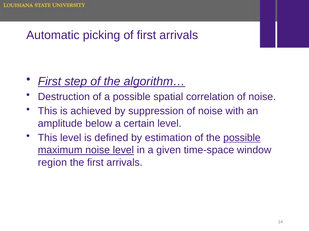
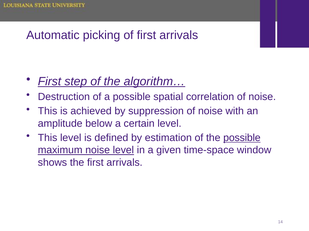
region: region -> shows (52, 163)
